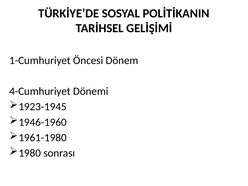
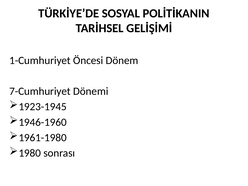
4-Cumhuriyet: 4-Cumhuriyet -> 7-Cumhuriyet (40, 91)
